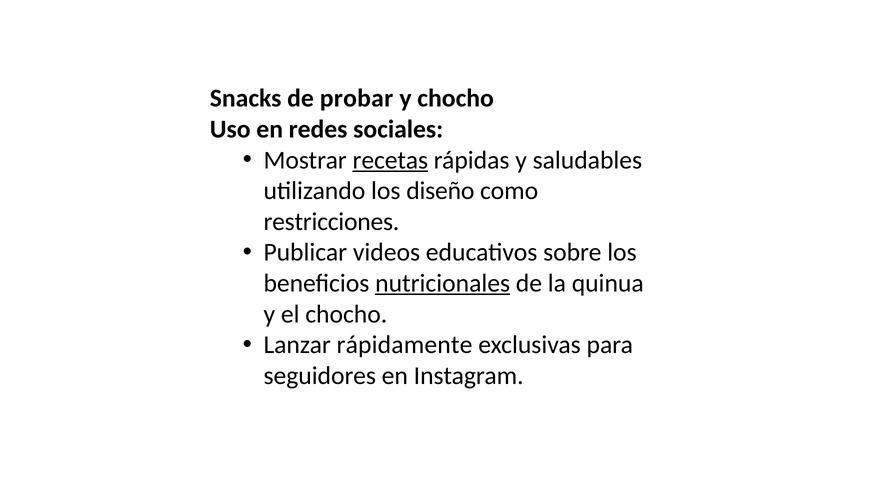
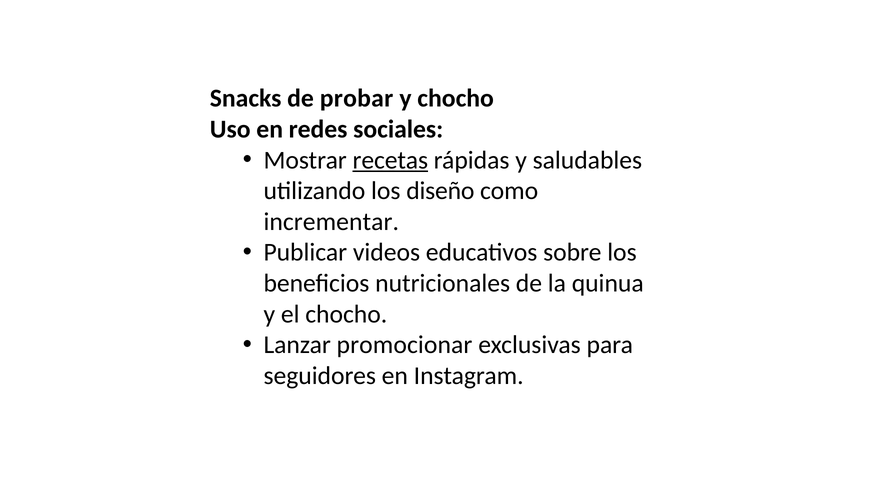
restricciones: restricciones -> incrementar (331, 222)
nutricionales underline: present -> none (443, 283)
rápidamente: rápidamente -> promocionar (405, 345)
